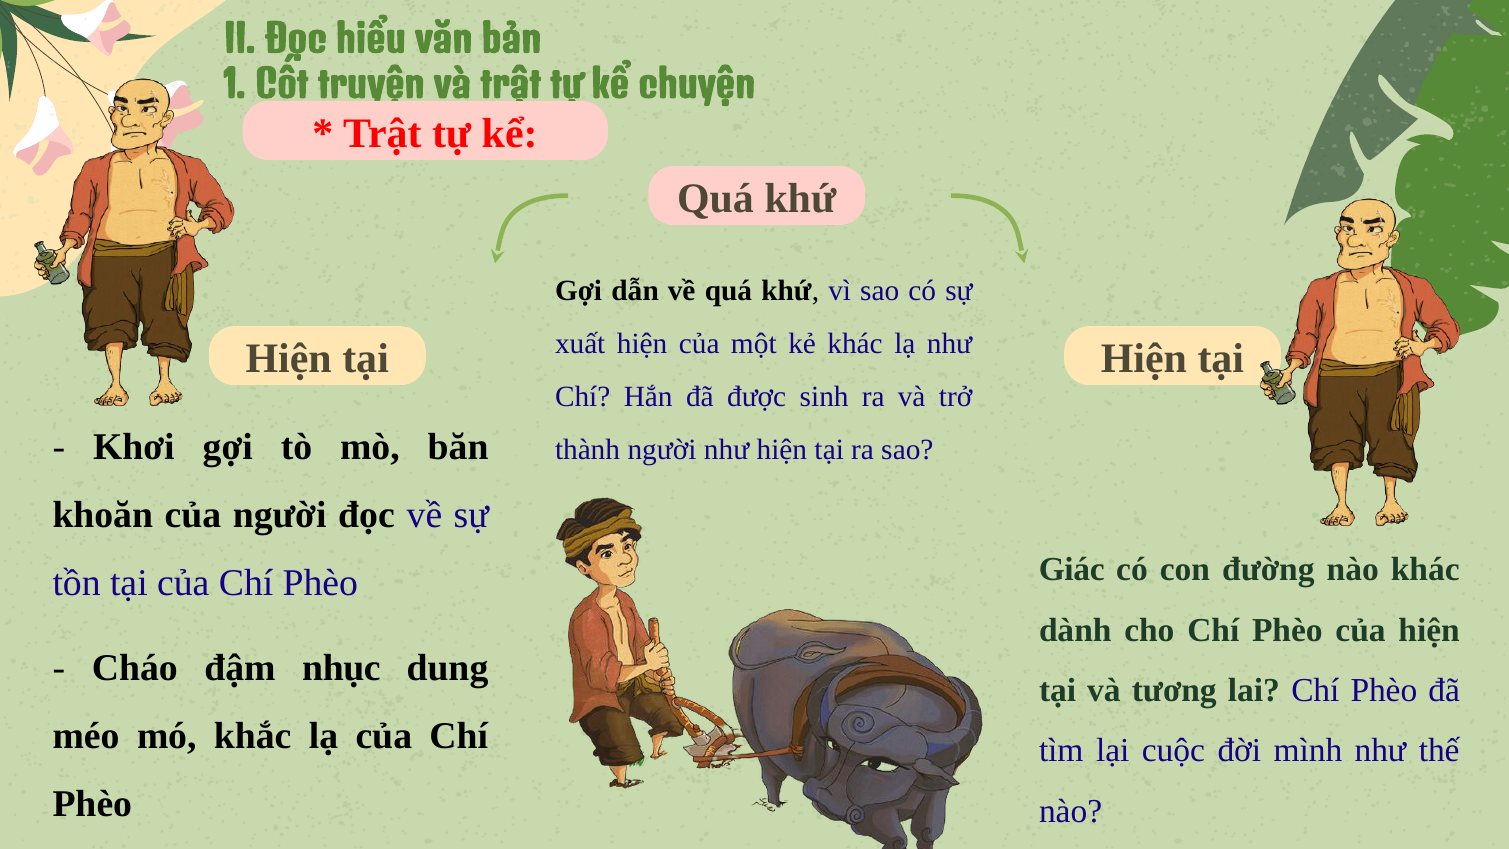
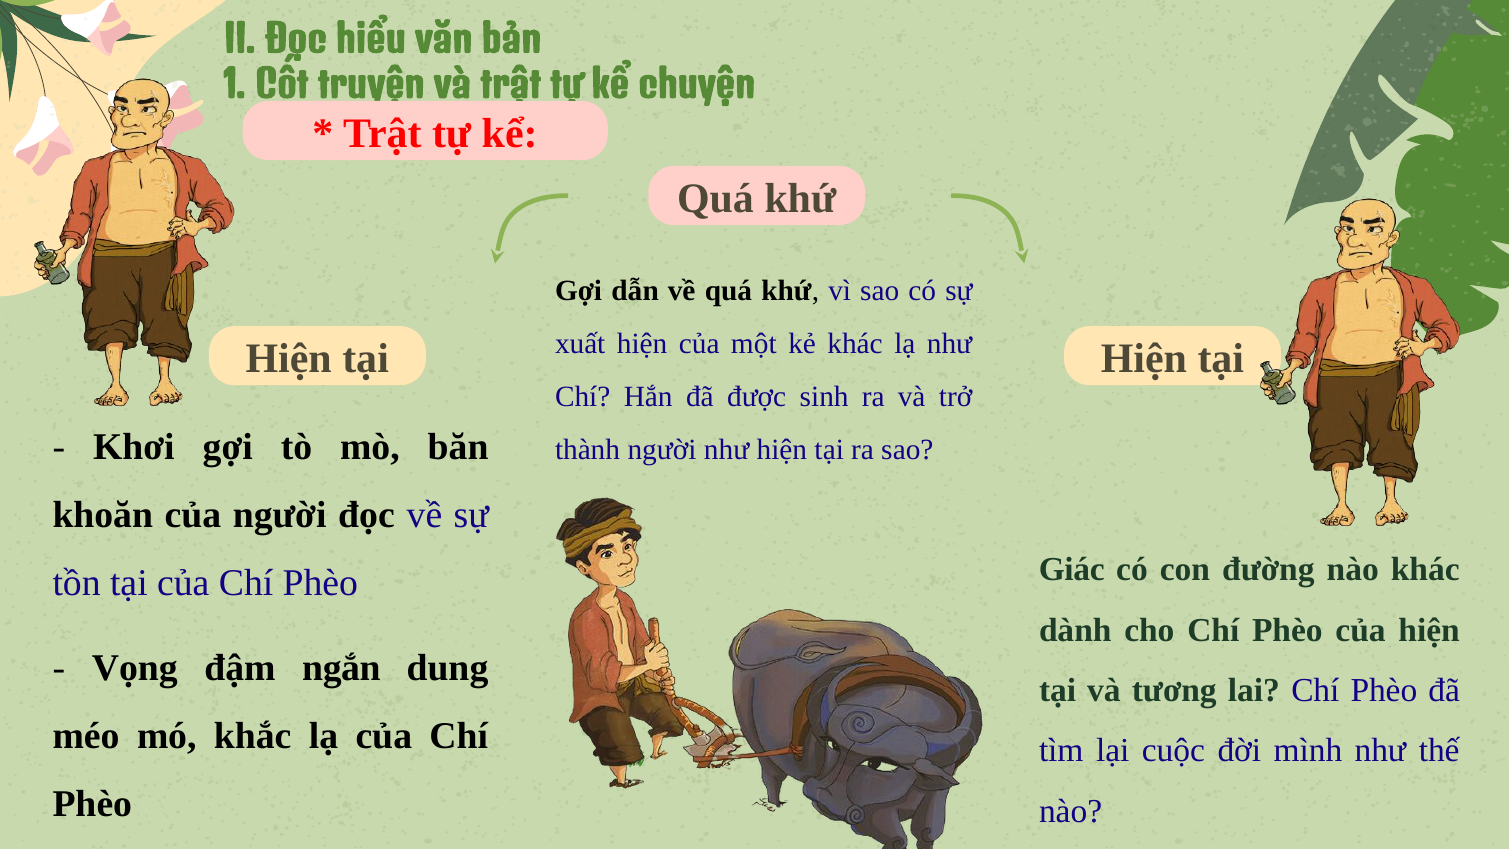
Cháo: Cháo -> Vọng (135, 668)
nhục: nhục -> ngắn (341, 668)
